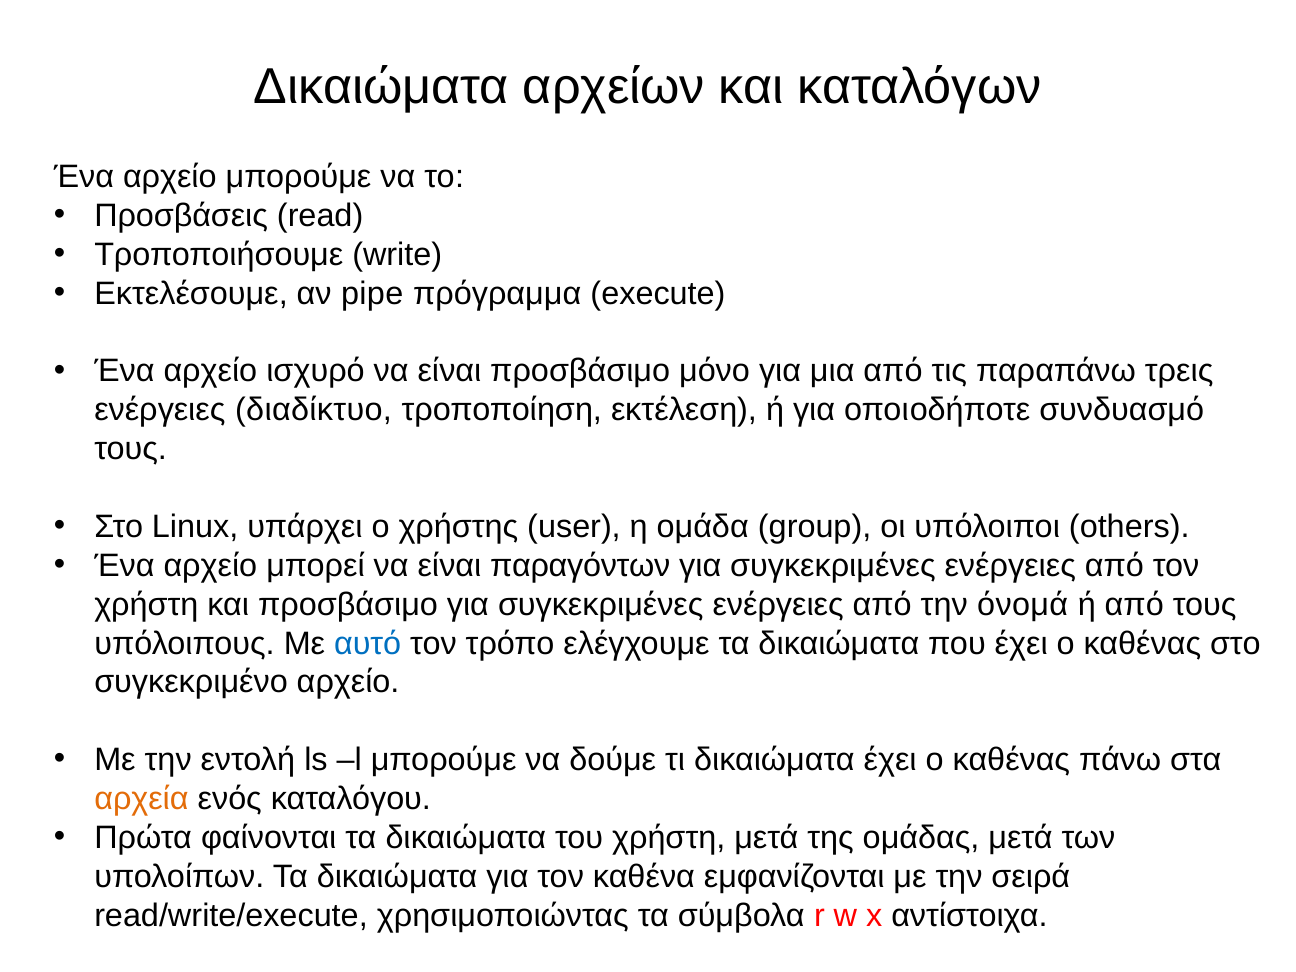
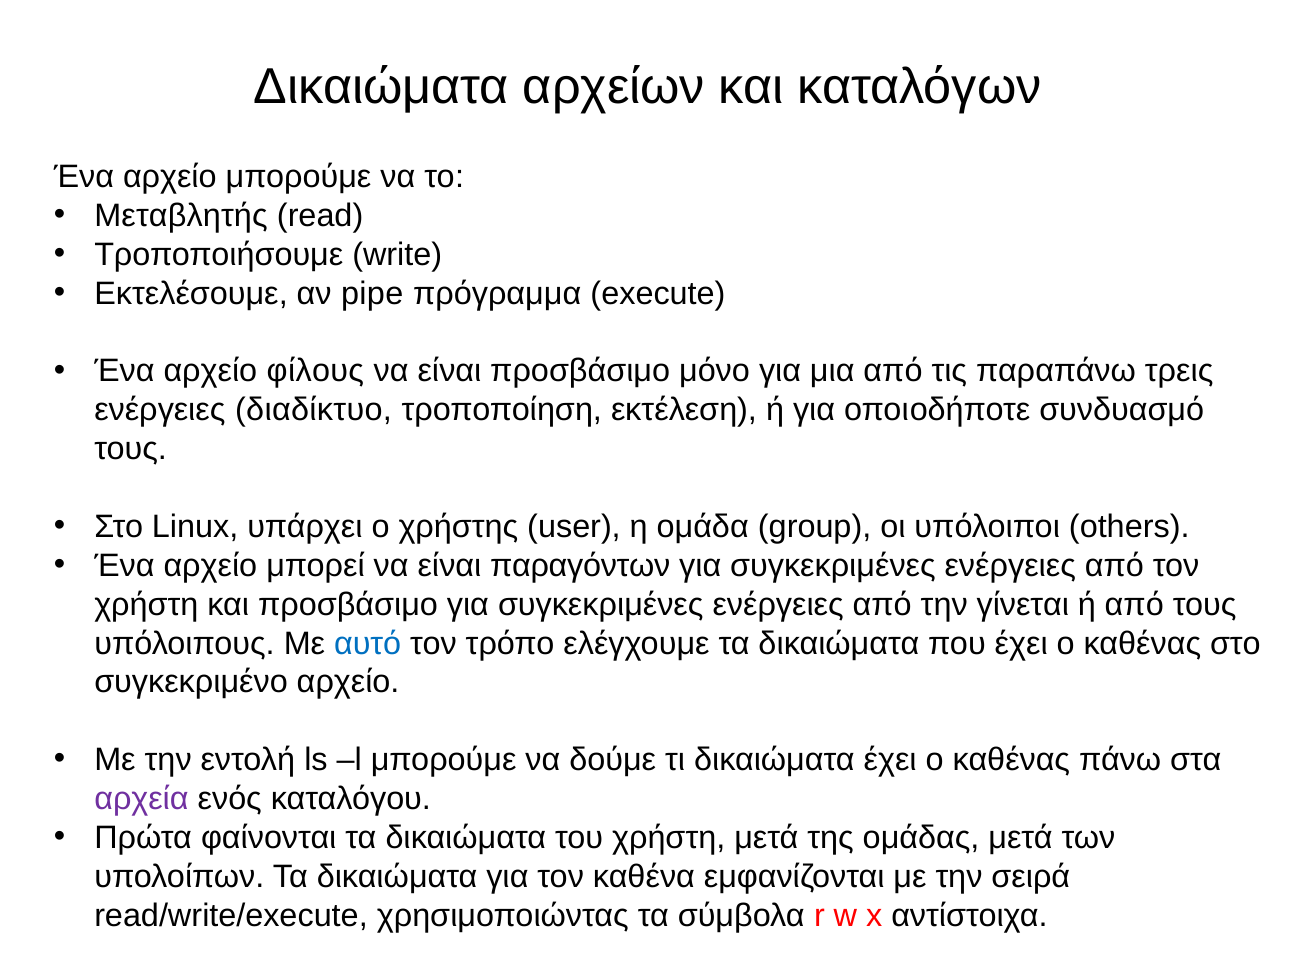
Προσβάσεις: Προσβάσεις -> Μεταβλητής (181, 216)
ισχυρό: ισχυρό -> φίλους (315, 371)
όνομά: όνομά -> γίνεται (1023, 604)
αρχεία colour: orange -> purple (141, 799)
